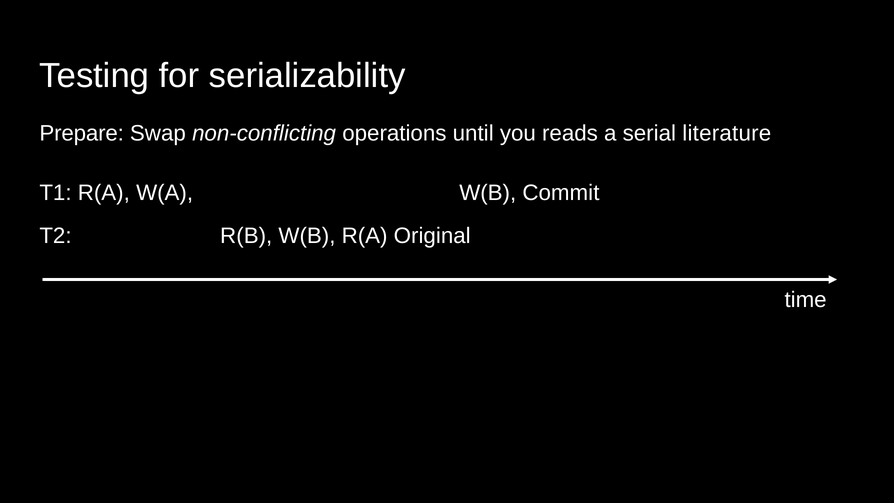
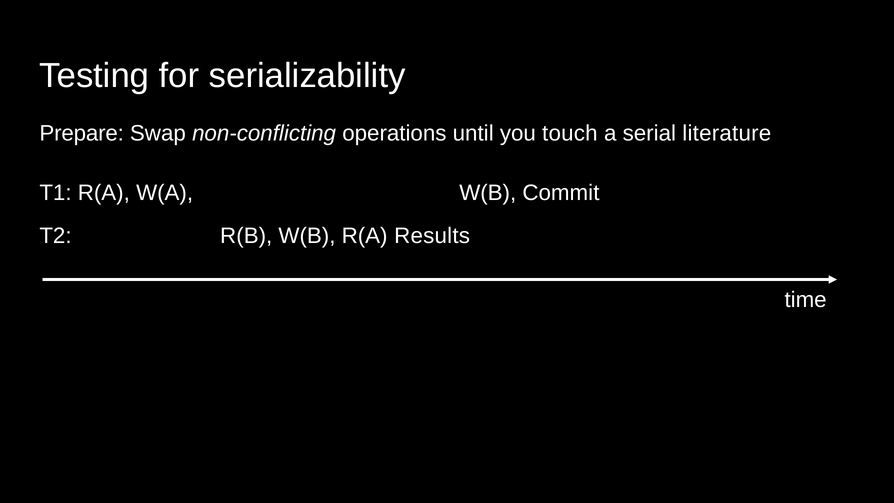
reads: reads -> touch (570, 133)
Original: Original -> Results (432, 236)
